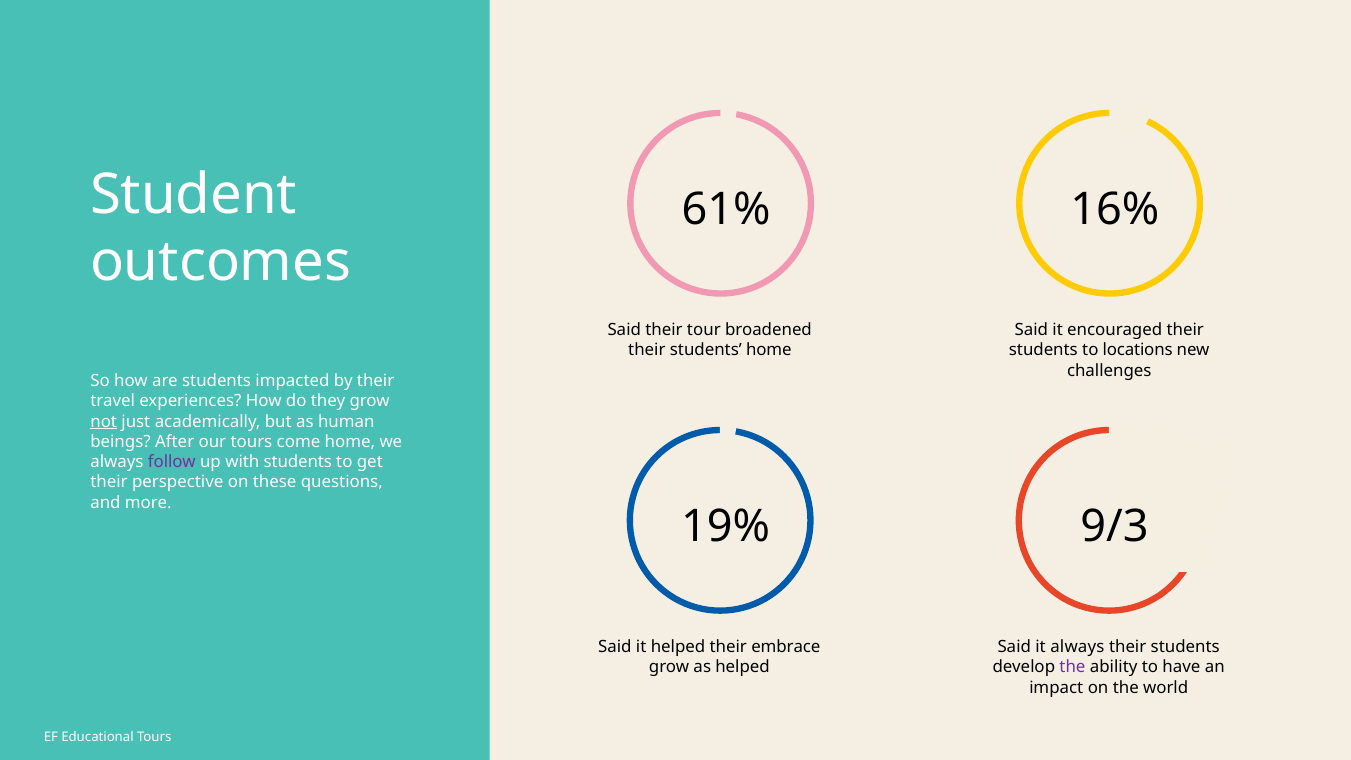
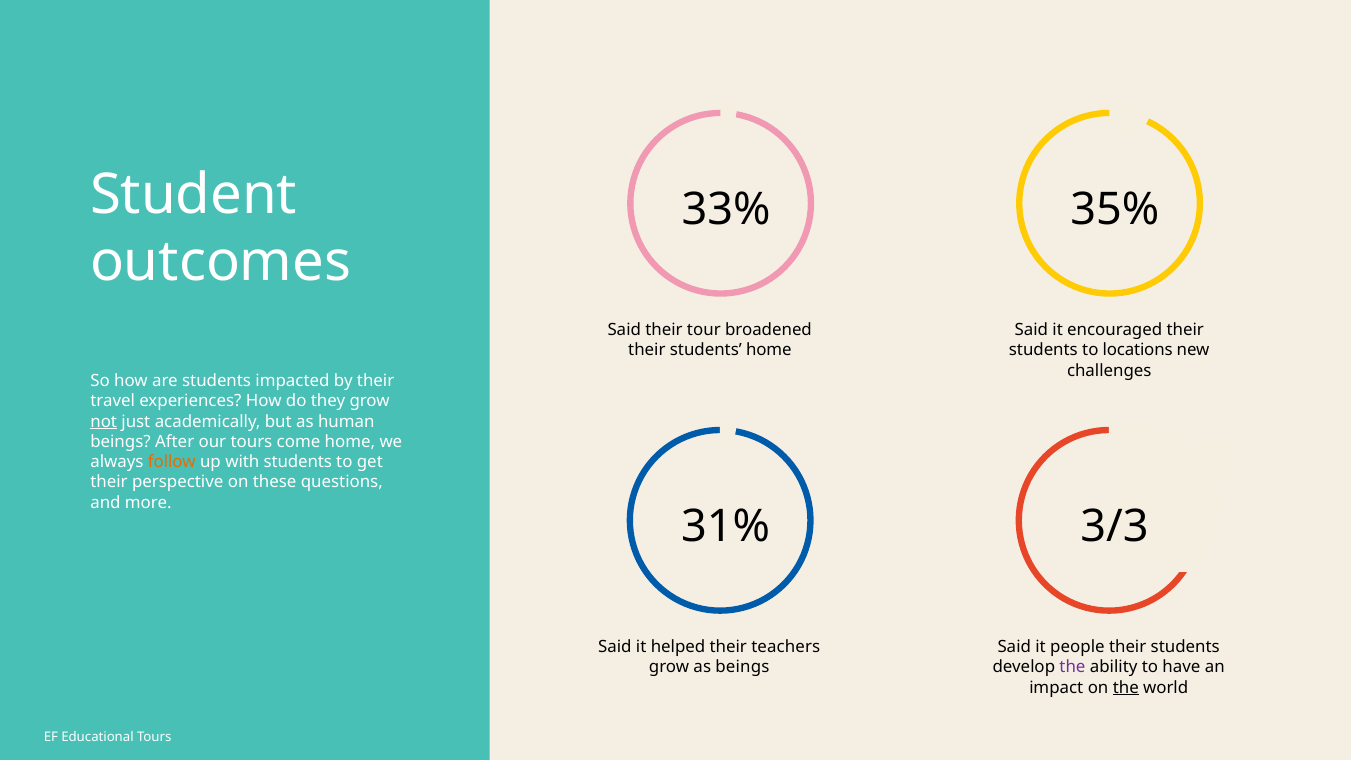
61%: 61% -> 33% (726, 209)
16%: 16% -> 35% (1115, 209)
follow colour: purple -> orange (172, 462)
19%: 19% -> 31% (726, 526)
9/3: 9/3 -> 3/3 (1115, 526)
embrace: embrace -> teachers (786, 647)
it always: always -> people (1077, 647)
as helped: helped -> beings (742, 667)
the underline: none -> present (1126, 688)
